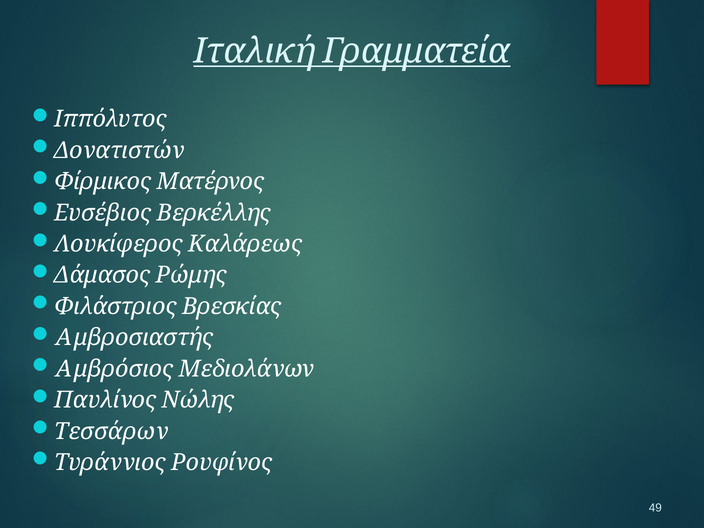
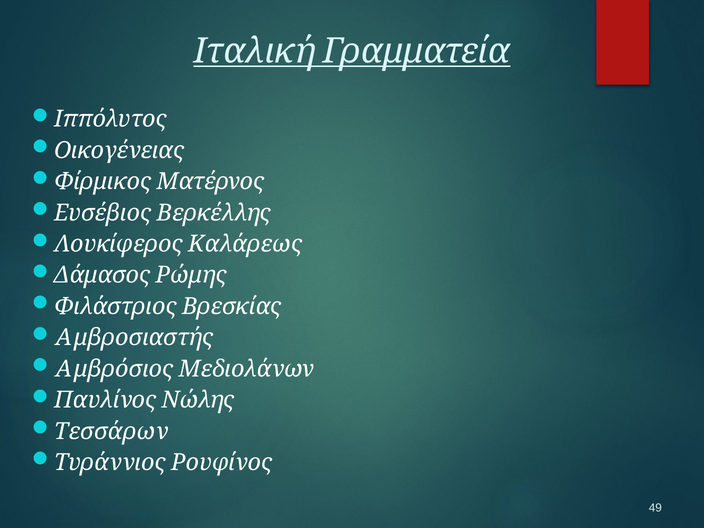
Δονατιστών: Δονατιστών -> Οικογένειας (119, 150)
